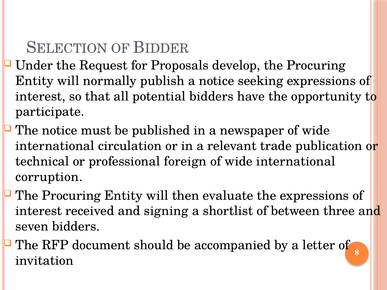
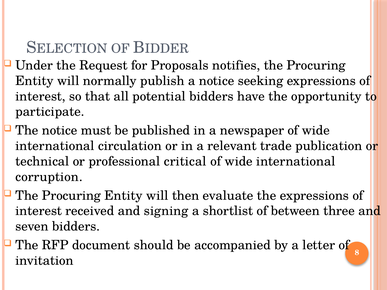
develop: develop -> notifies (236, 65)
foreign: foreign -> critical (185, 161)
